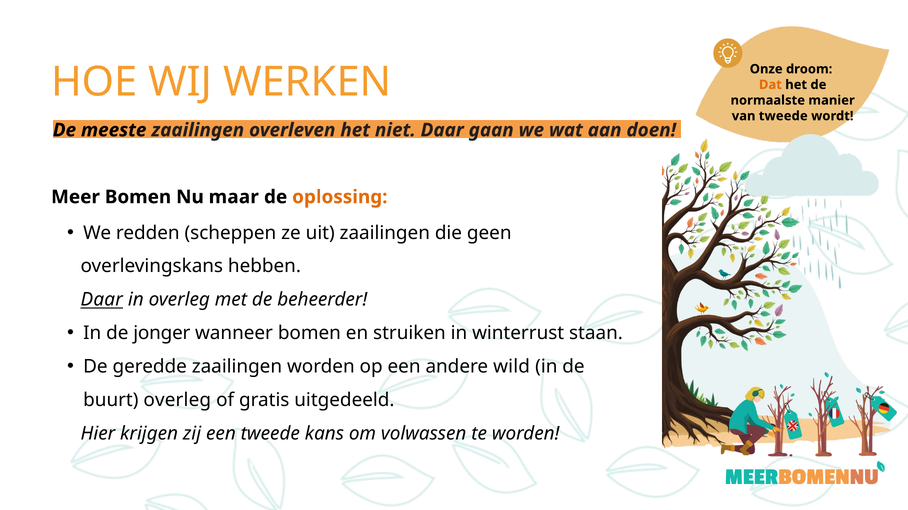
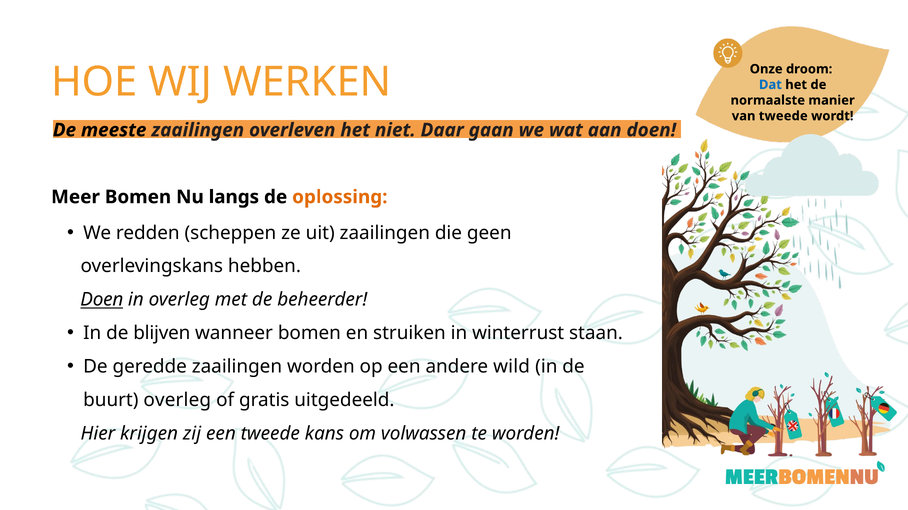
Dat colour: orange -> blue (770, 85)
maar: maar -> langs (234, 197)
Daar: Daar -> Doen (102, 300)
jonger: jonger -> blijven (162, 334)
